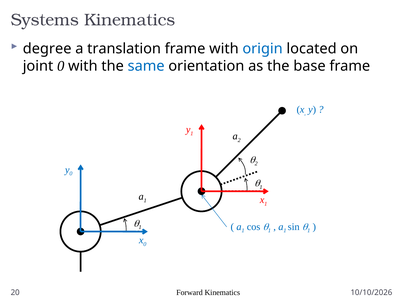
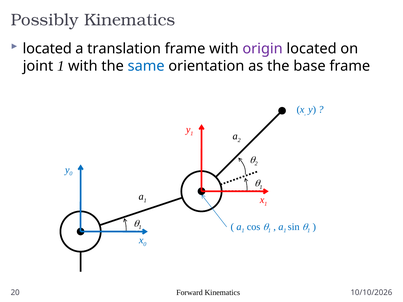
Systems: Systems -> Possibly (45, 20)
degree: degree -> located (47, 49)
origin colour: blue -> purple (263, 49)
joint 0: 0 -> 1 (61, 66)
